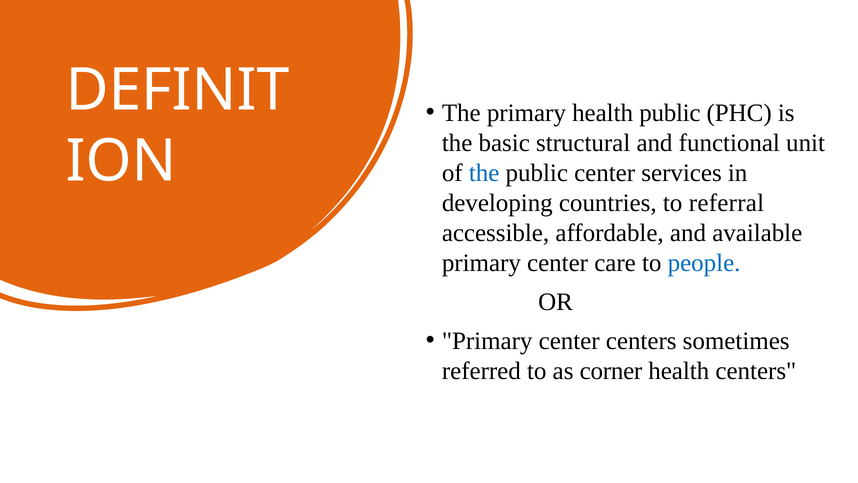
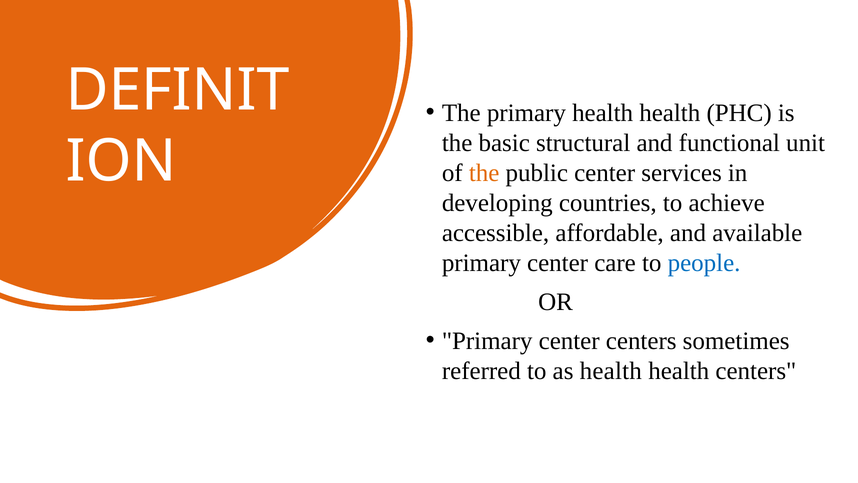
primary health public: public -> health (670, 113)
the colour: blue -> orange (484, 173)
referral: referral -> achieve (727, 203)
as corner: corner -> health (611, 371)
